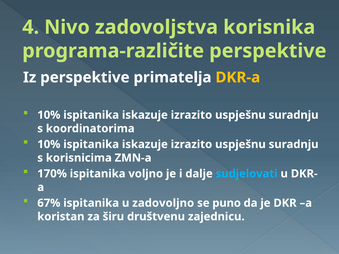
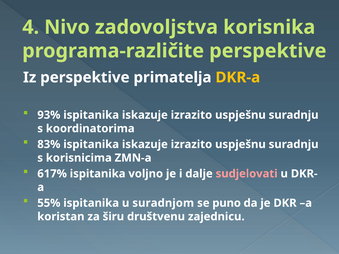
10%: 10% -> 93% (49, 115)
10%: 10% -> 83% (49, 144)
170%: 170% -> 617% (52, 174)
sudjelovati colour: light blue -> pink (247, 174)
67%: 67% -> 55% (49, 203)
zadovoljno: zadovoljno -> suradnjom (163, 203)
